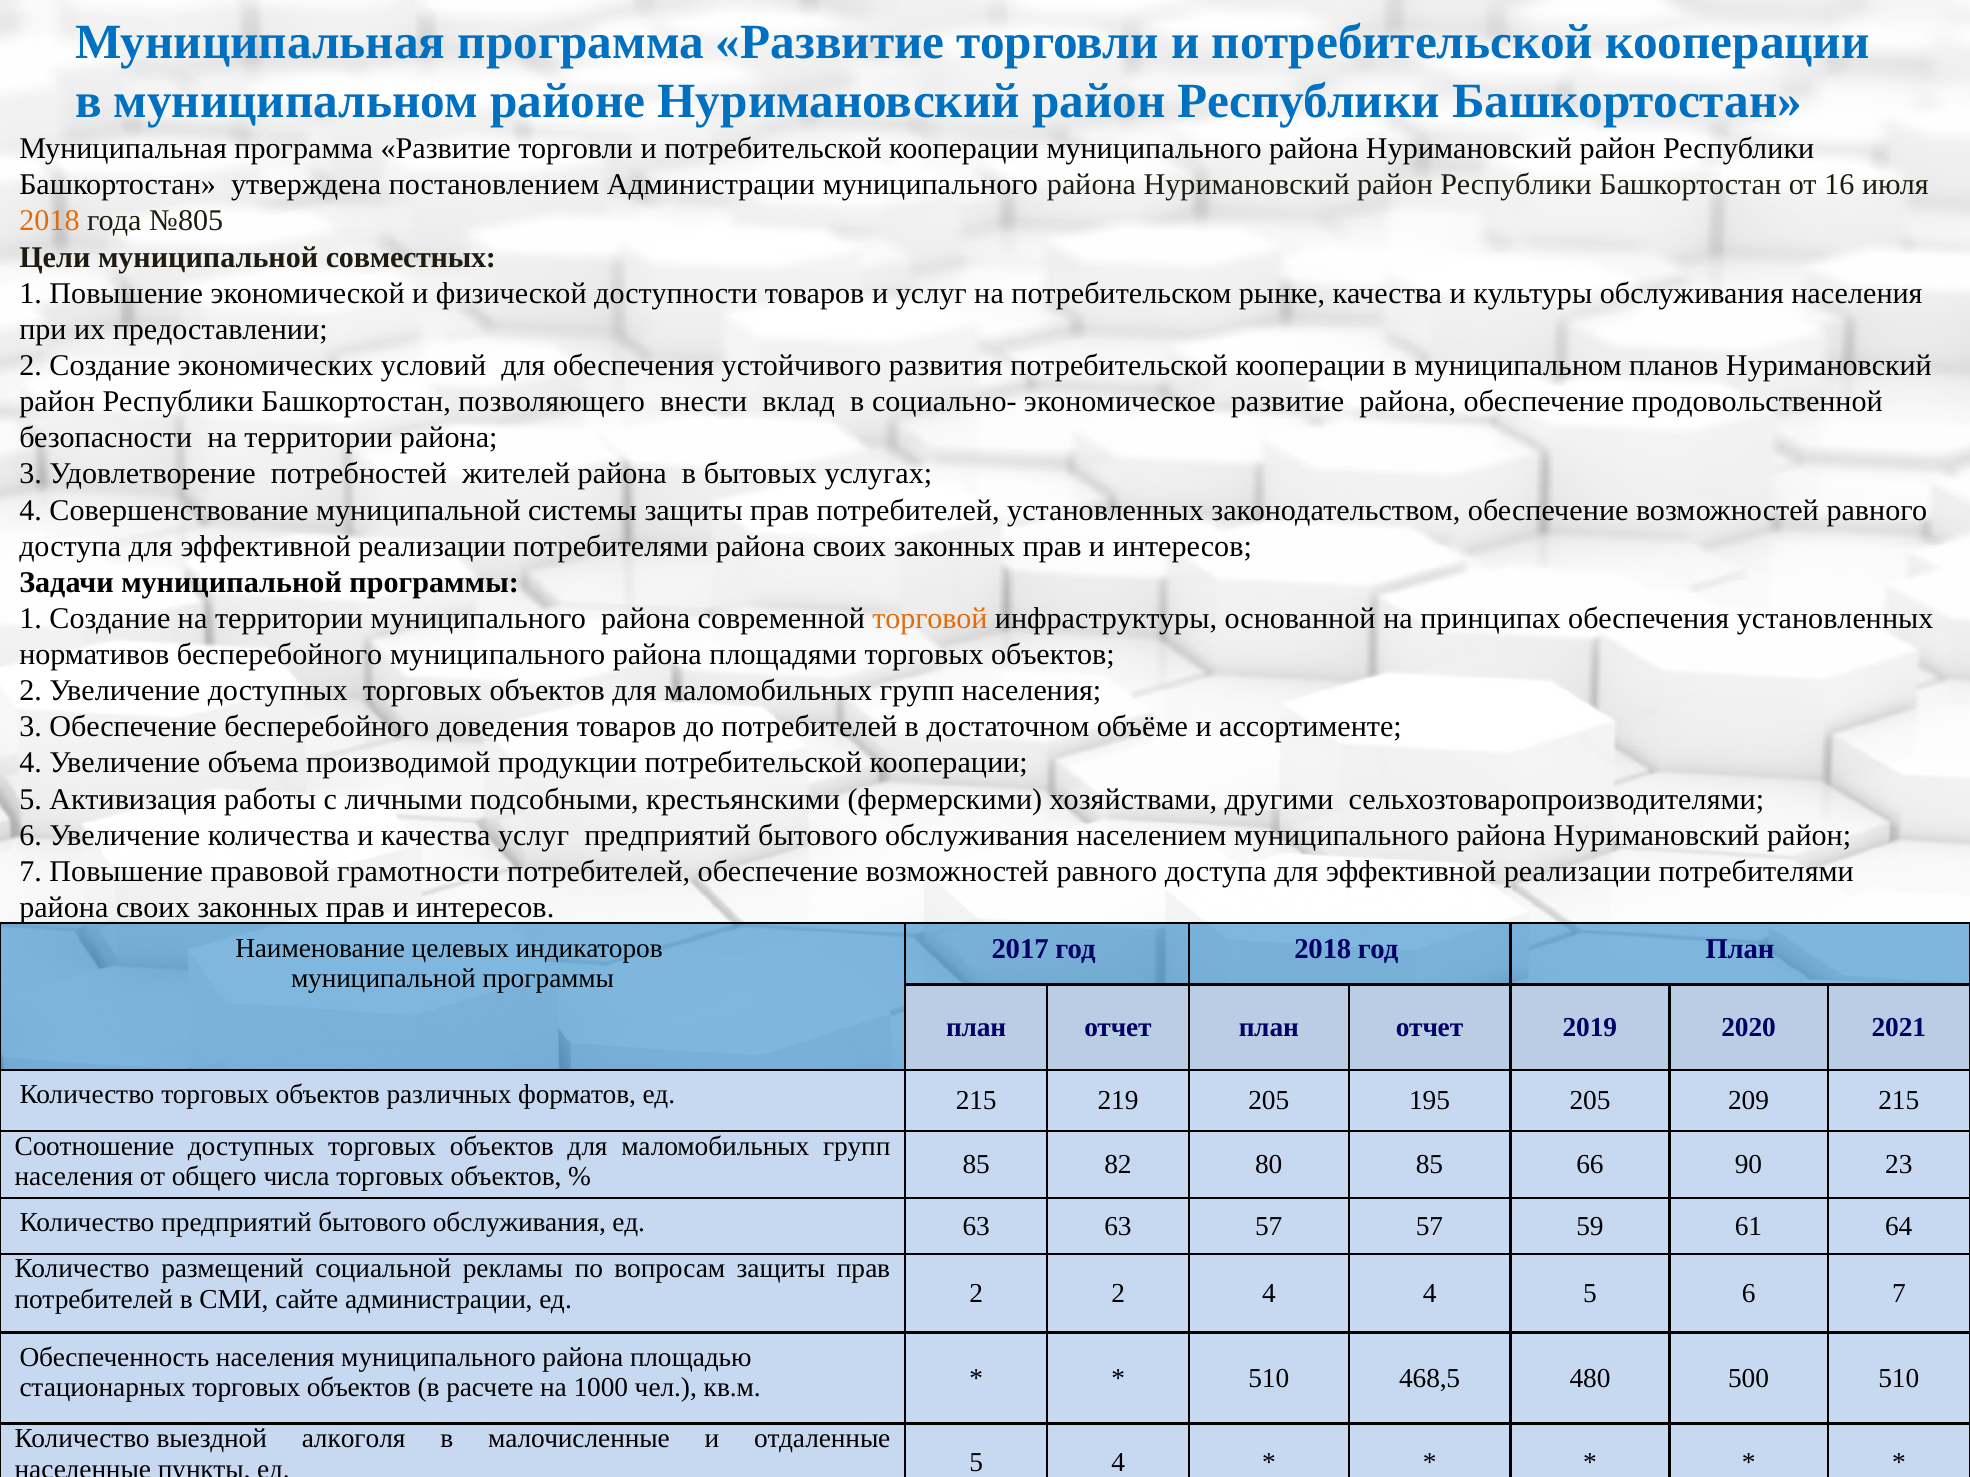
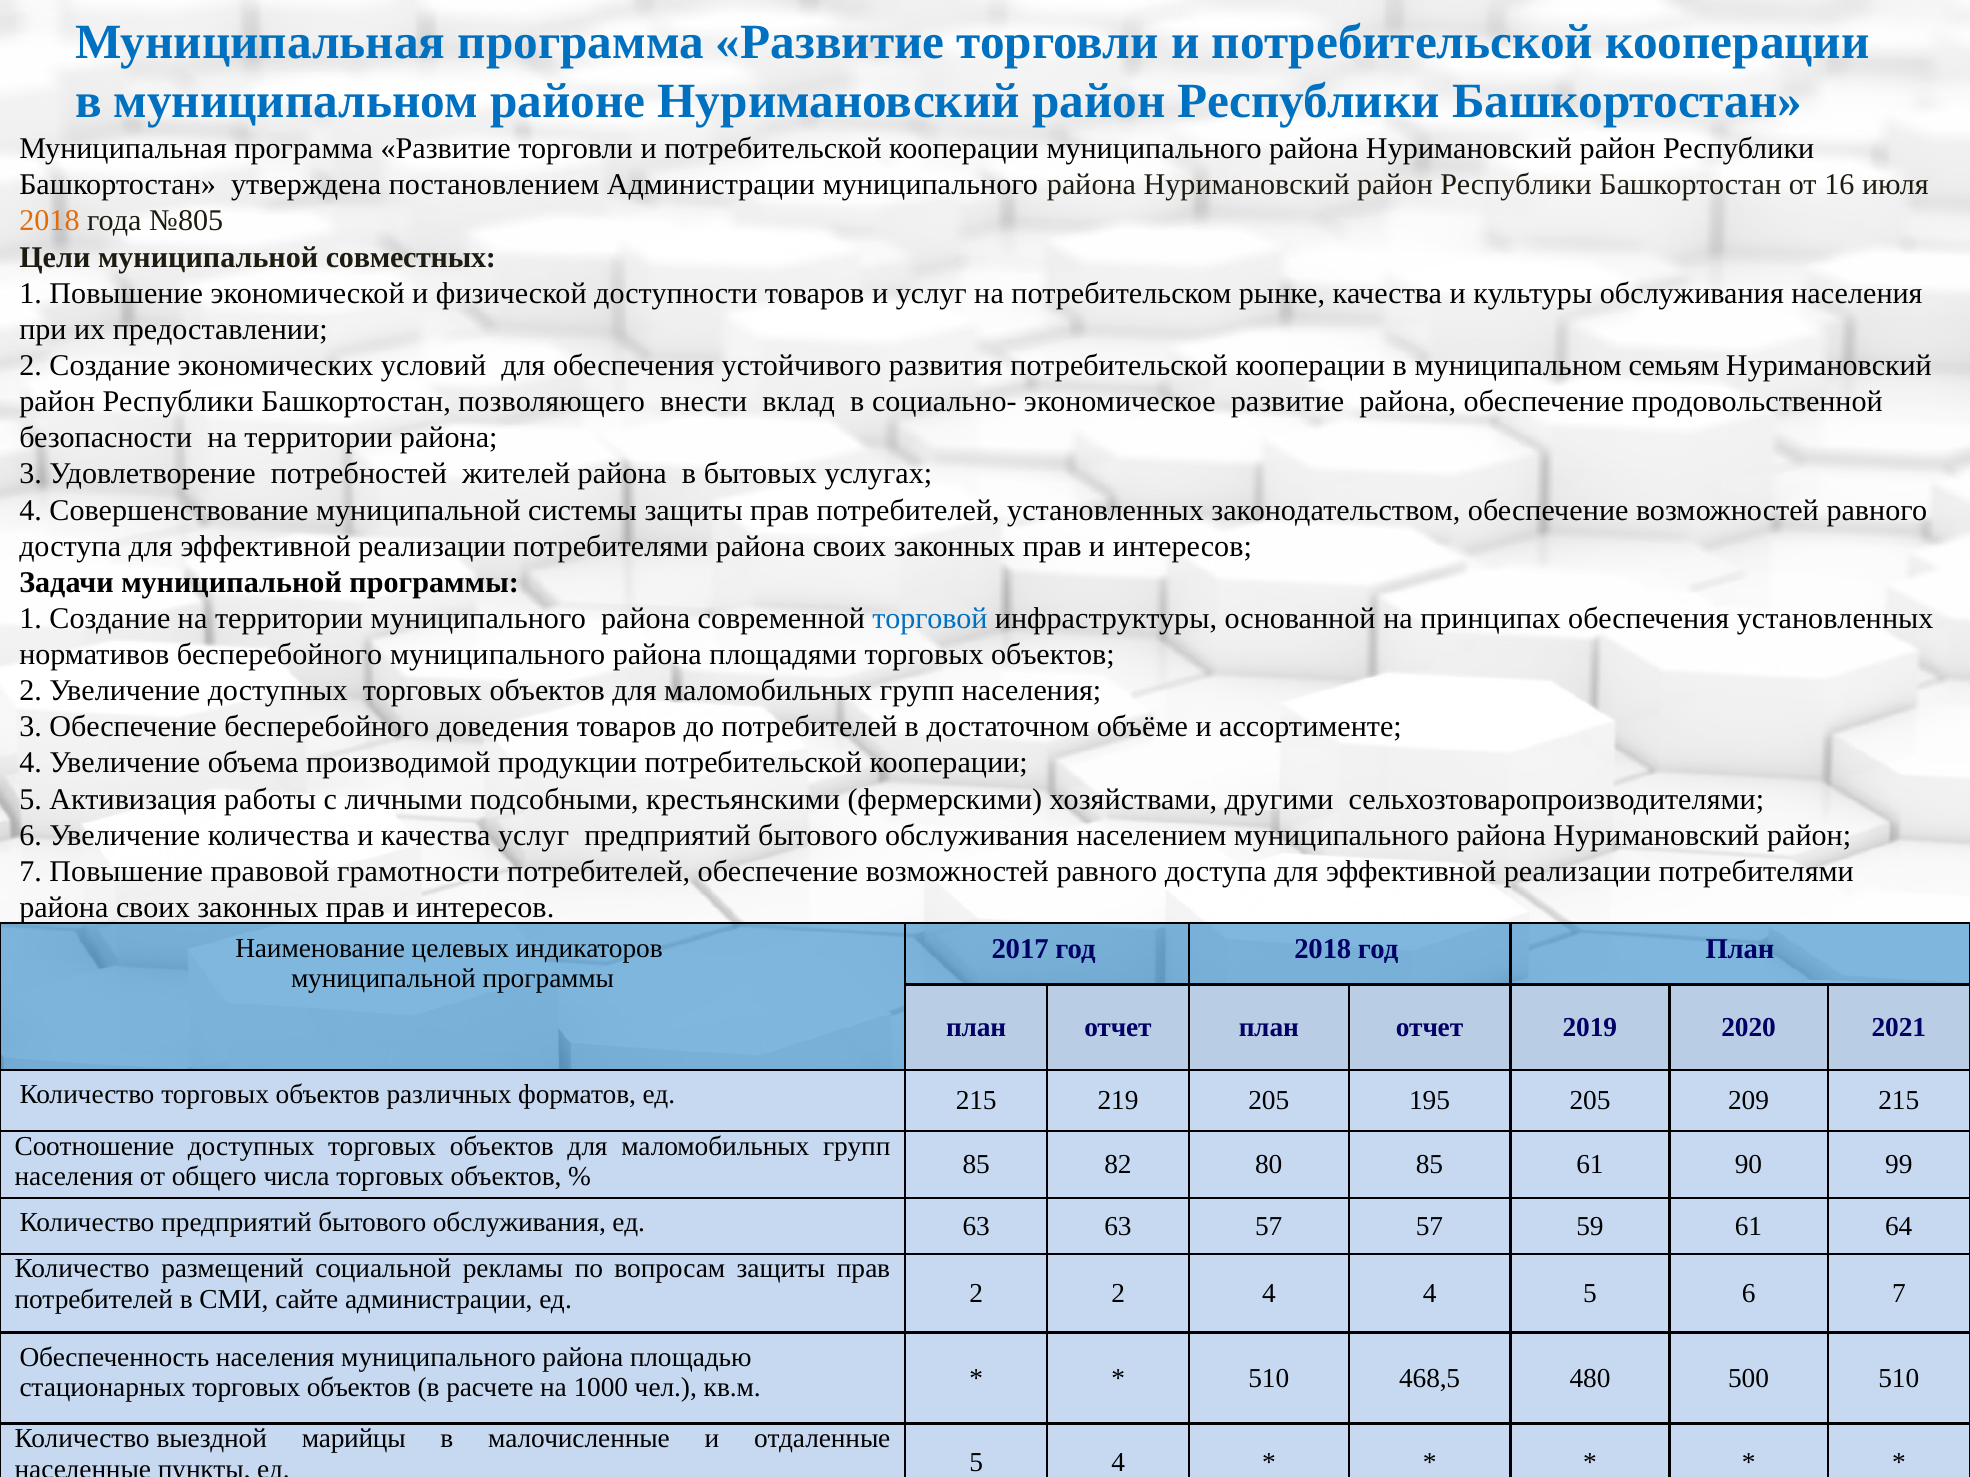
планов: планов -> семьям (1674, 366)
торговой colour: orange -> blue (930, 619)
85 66: 66 -> 61 (1590, 1165)
23: 23 -> 99 (1899, 1165)
алкоголя: алкоголя -> марийцы (354, 1439)
